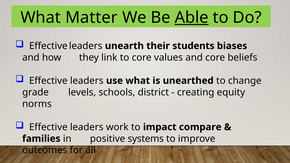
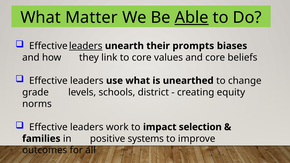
leaders underline: none -> present (86, 46)
students: students -> prompts (193, 46)
compare: compare -> selection (200, 127)
